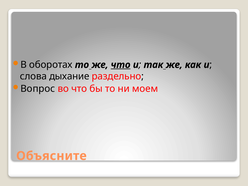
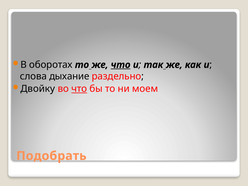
Вопрос: Вопрос -> Двойку (38, 89)
что underline: none -> present (79, 89)
Объясните: Объясните -> Подобрать (51, 156)
